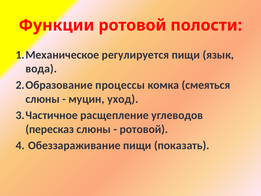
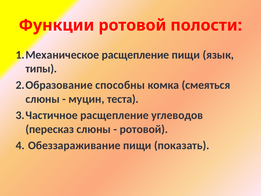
регулируется: регулируется -> расщепление (136, 55)
вода: вода -> типы (41, 69)
процессы: процессы -> способны (120, 85)
уход: уход -> теста (123, 99)
